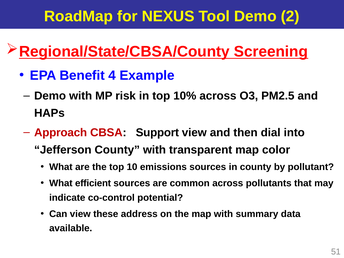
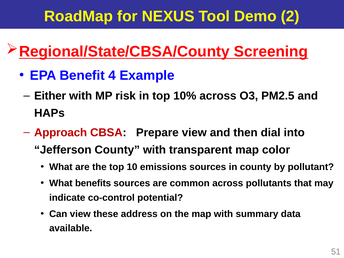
Demo: Demo -> Either (50, 96)
Support: Support -> Prepare (157, 133)
efficient: efficient -> benefits (93, 183)
